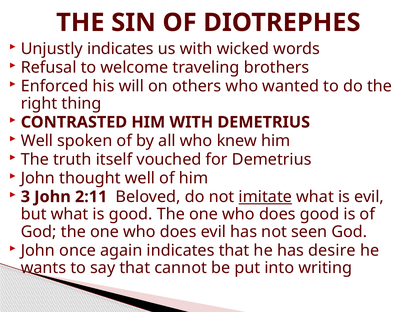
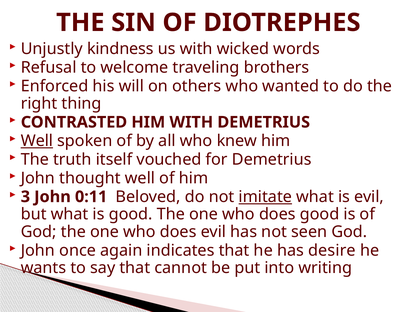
Unjustly indicates: indicates -> kindness (120, 49)
Well underline: none -> present (37, 141)
2:11: 2:11 -> 0:11 (91, 197)
